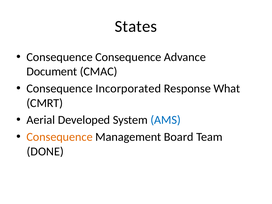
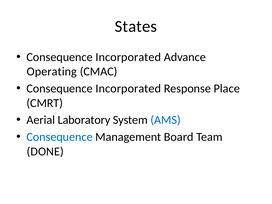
Consequence: Consequence -> Incorporated (128, 57)
Document: Document -> Operating (52, 72)
What: What -> Place (227, 89)
Developed: Developed -> Laboratory (84, 120)
Consequence colour: orange -> blue (60, 137)
